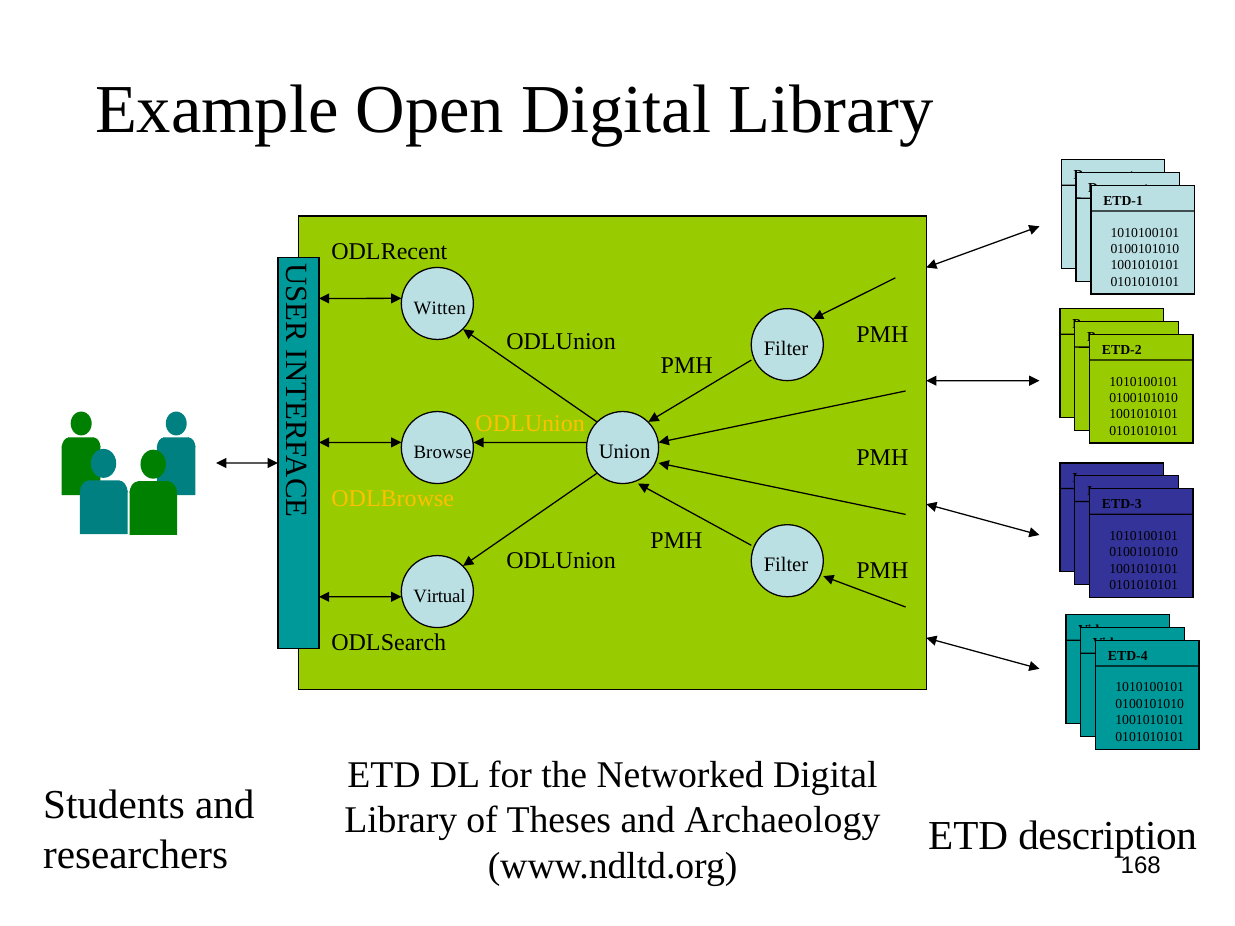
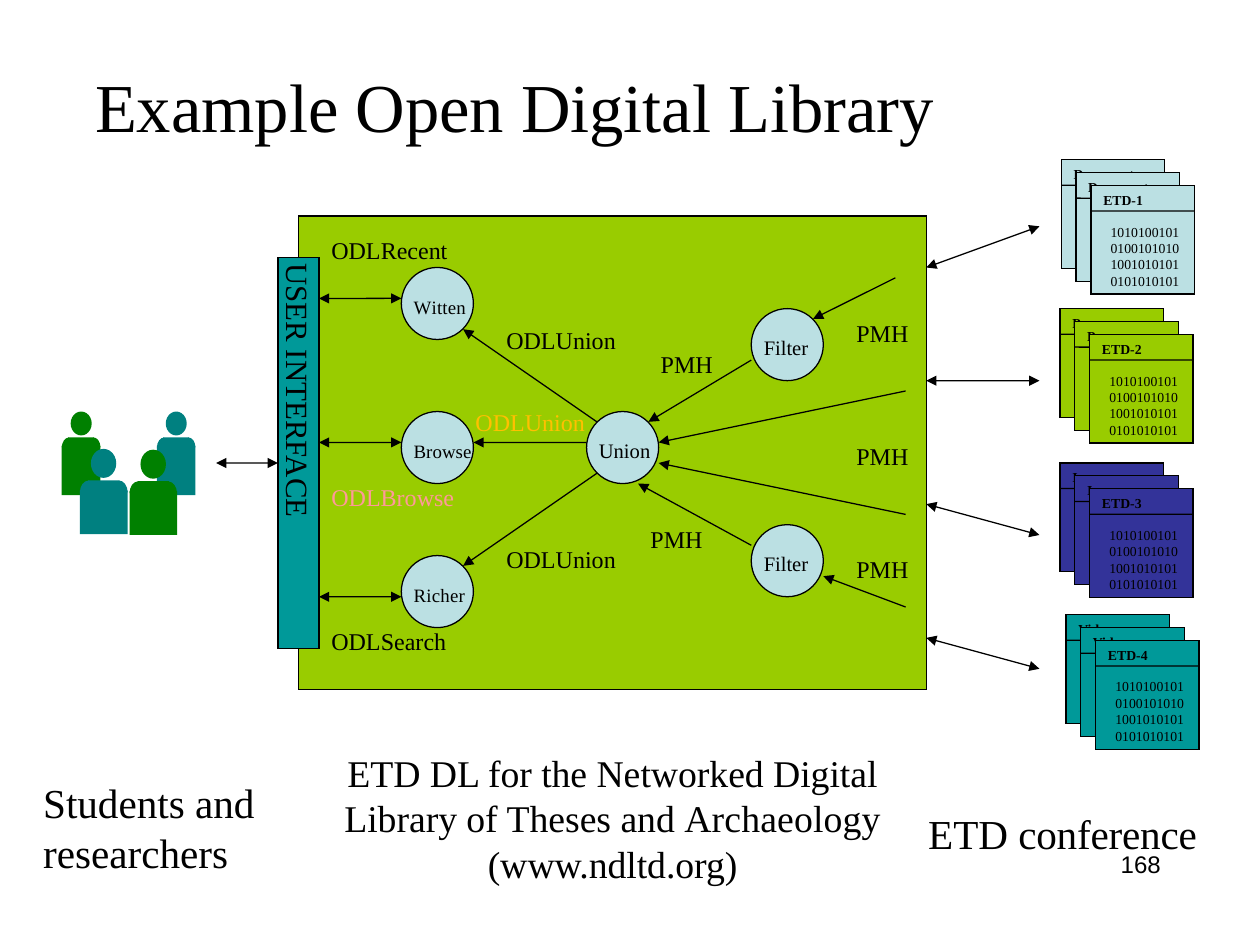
ODLBrowse colour: yellow -> pink (393, 499)
Virtual: Virtual -> Richer (439, 596)
description: description -> conference (1108, 836)
